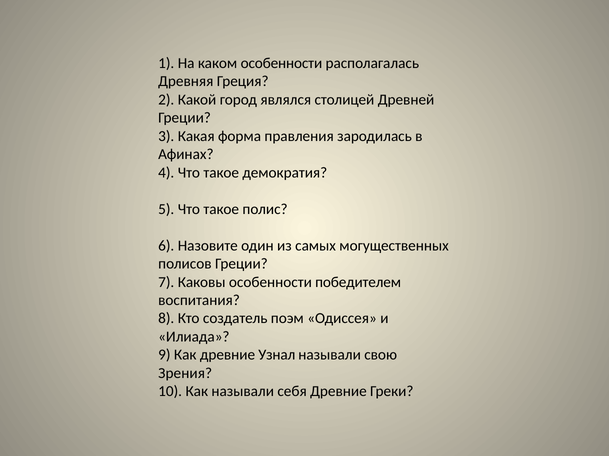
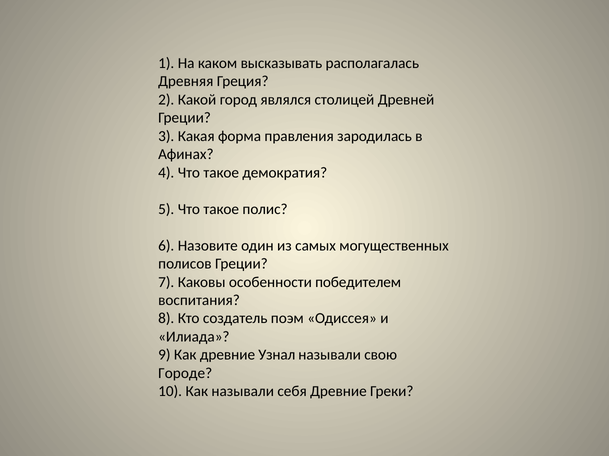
каком особенности: особенности -> высказывать (281, 63)
Зрения: Зрения -> Городе (185, 374)
